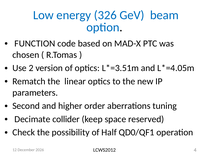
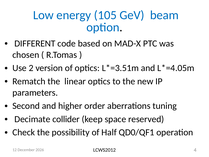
326: 326 -> 105 (105, 15)
FUNCTION: FUNCTION -> DIFFERENT (35, 43)
